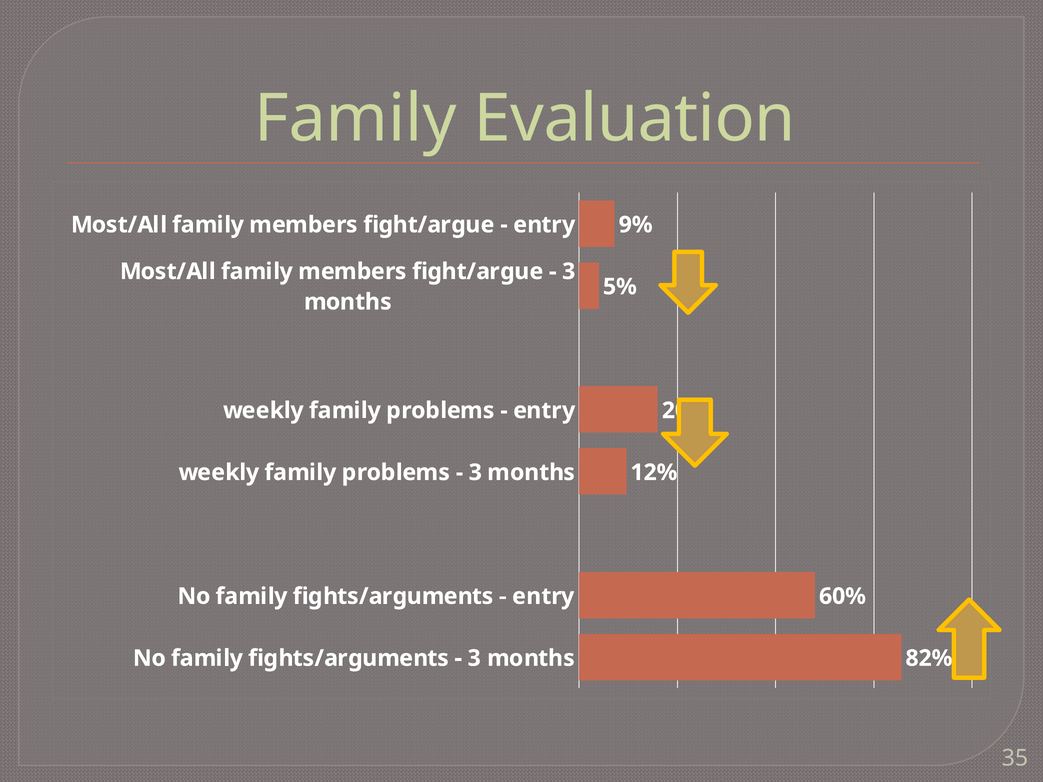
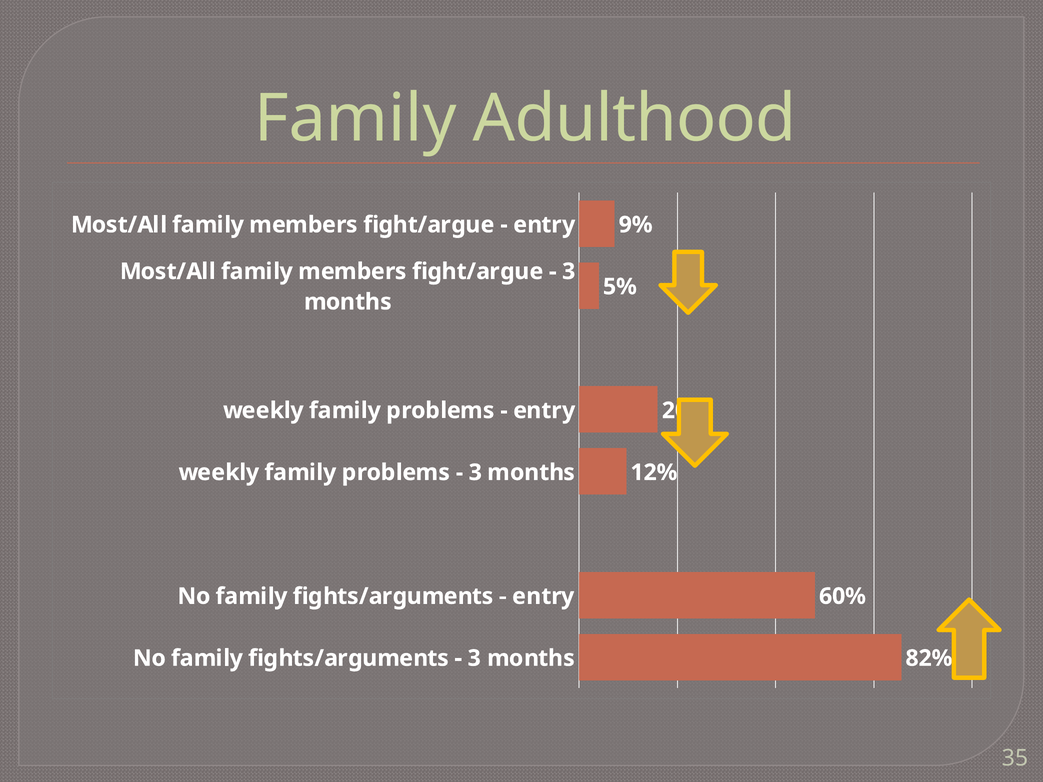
Evaluation: Evaluation -> Adulthood (635, 119)
